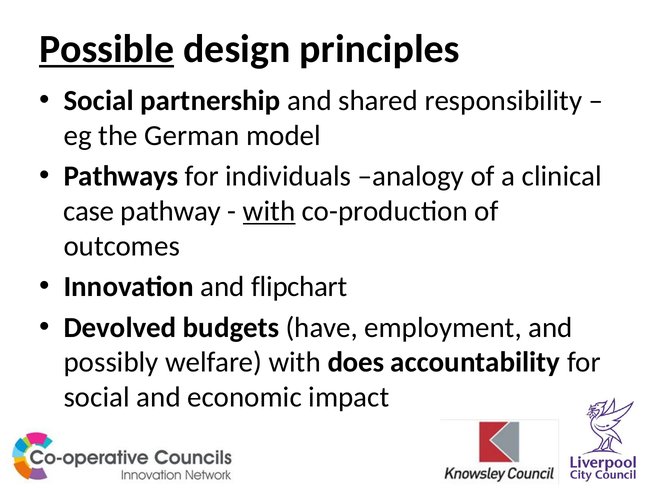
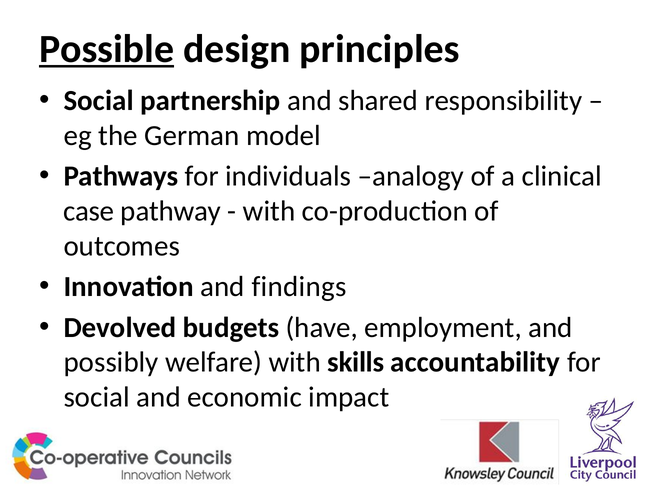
with underline: present -> none (269, 211)
flipchart: flipchart -> findings (299, 287)
does: does -> skills (356, 362)
